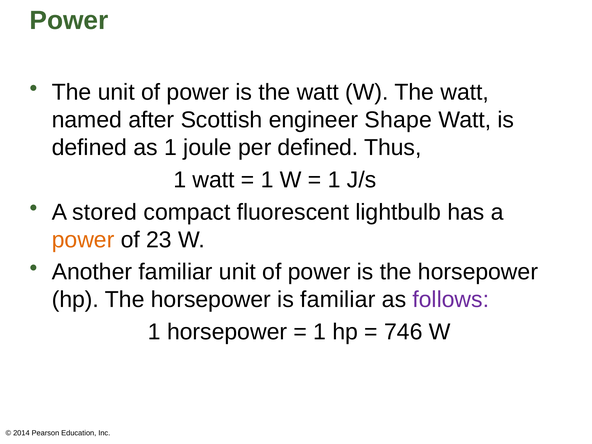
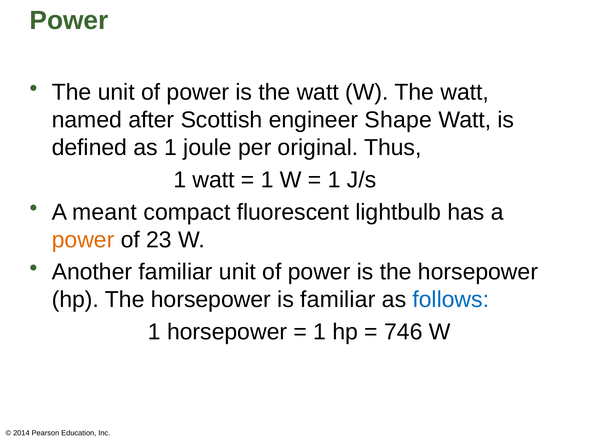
per defined: defined -> original (318, 148)
stored: stored -> meant (105, 212)
follows colour: purple -> blue (451, 300)
